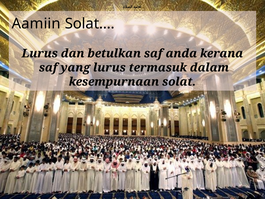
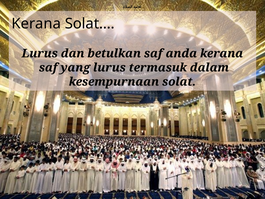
Aamiin: Aamiin -> Kerana (36, 24)
